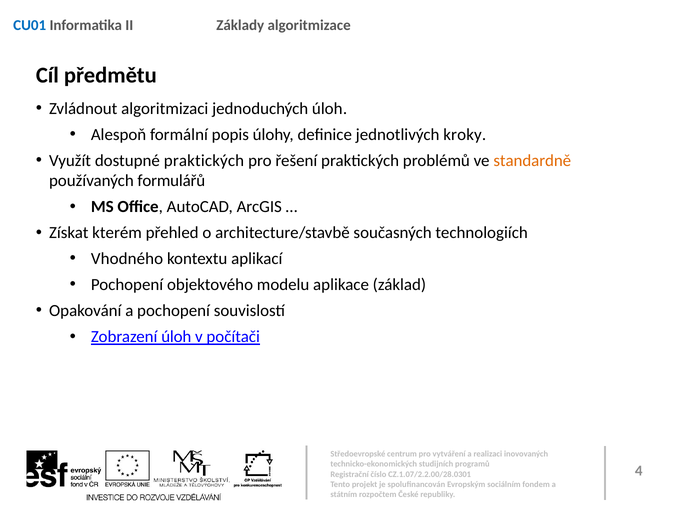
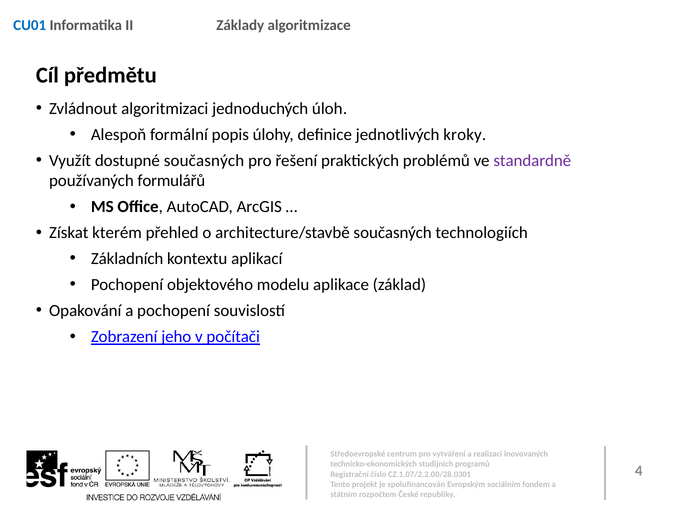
dostupné praktických: praktických -> současných (204, 160)
standardně colour: orange -> purple (532, 160)
Vhodného: Vhodného -> Základních (127, 259)
Zobrazení úloh: úloh -> jeho (176, 337)
